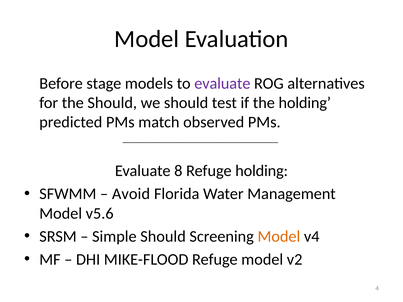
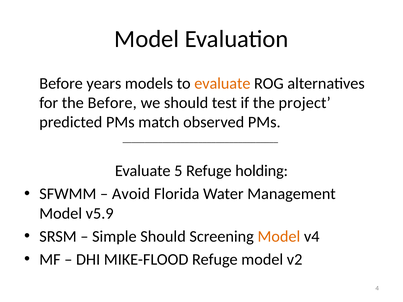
stage: stage -> years (104, 83)
evaluate colour: purple -> orange (222, 83)
the Should: Should -> Before (112, 103)
the holding: holding -> project (305, 103)
8: 8 -> 5 (178, 171)
v5.6: v5.6 -> v5.9 (100, 214)
